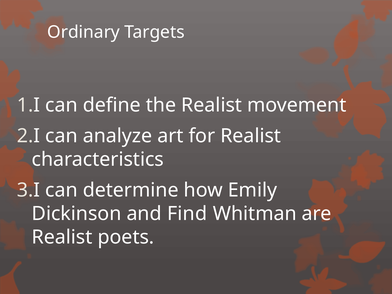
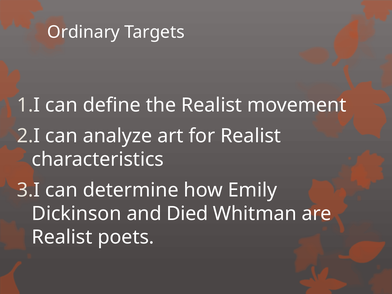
Find: Find -> Died (187, 214)
